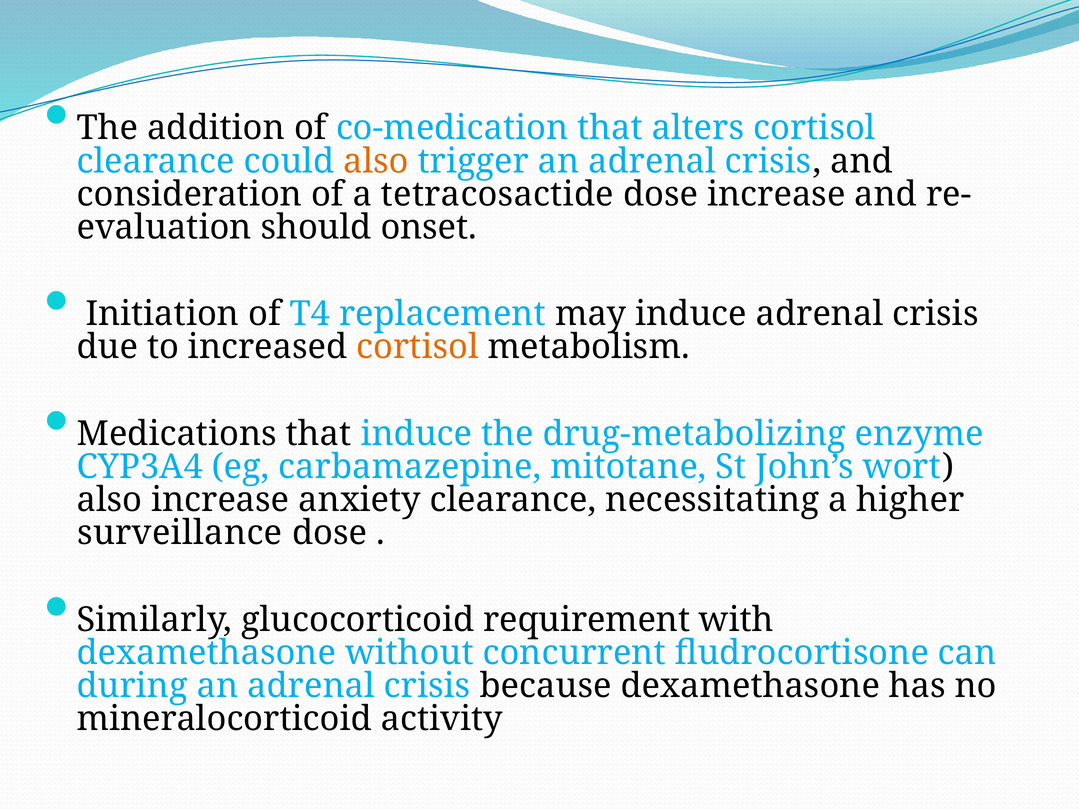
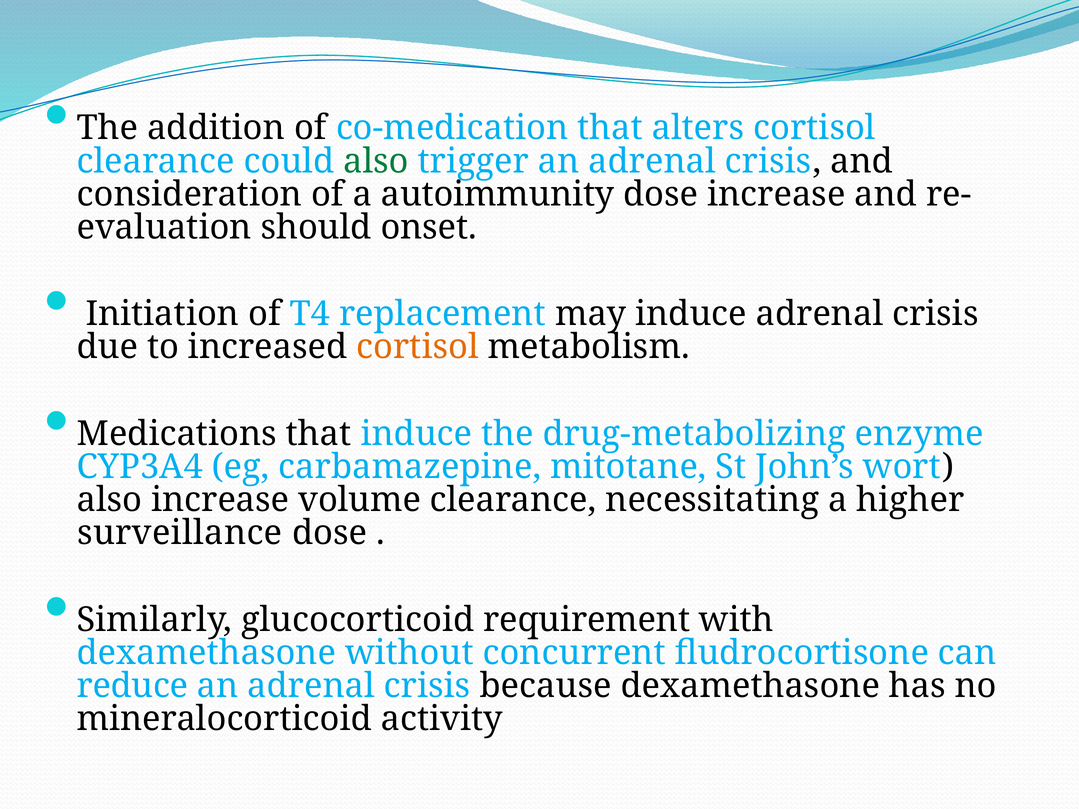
also colour: orange -> green (376, 161)
tetracosactide: tetracosactide -> autoimmunity (498, 194)
anxiety: anxiety -> volume (360, 500)
during: during -> reduce (132, 686)
